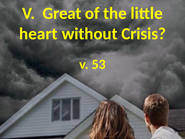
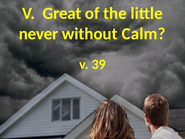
heart: heart -> never (38, 34)
Crisis: Crisis -> Calm (144, 34)
53: 53 -> 39 (99, 64)
